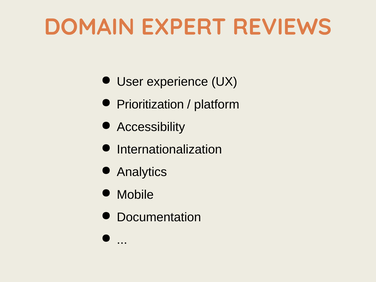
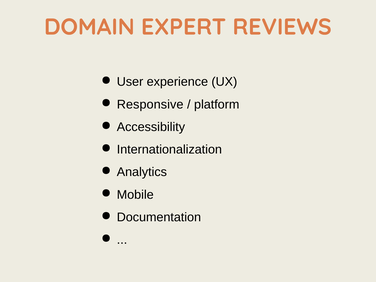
Prioritization: Prioritization -> Responsive (150, 104)
